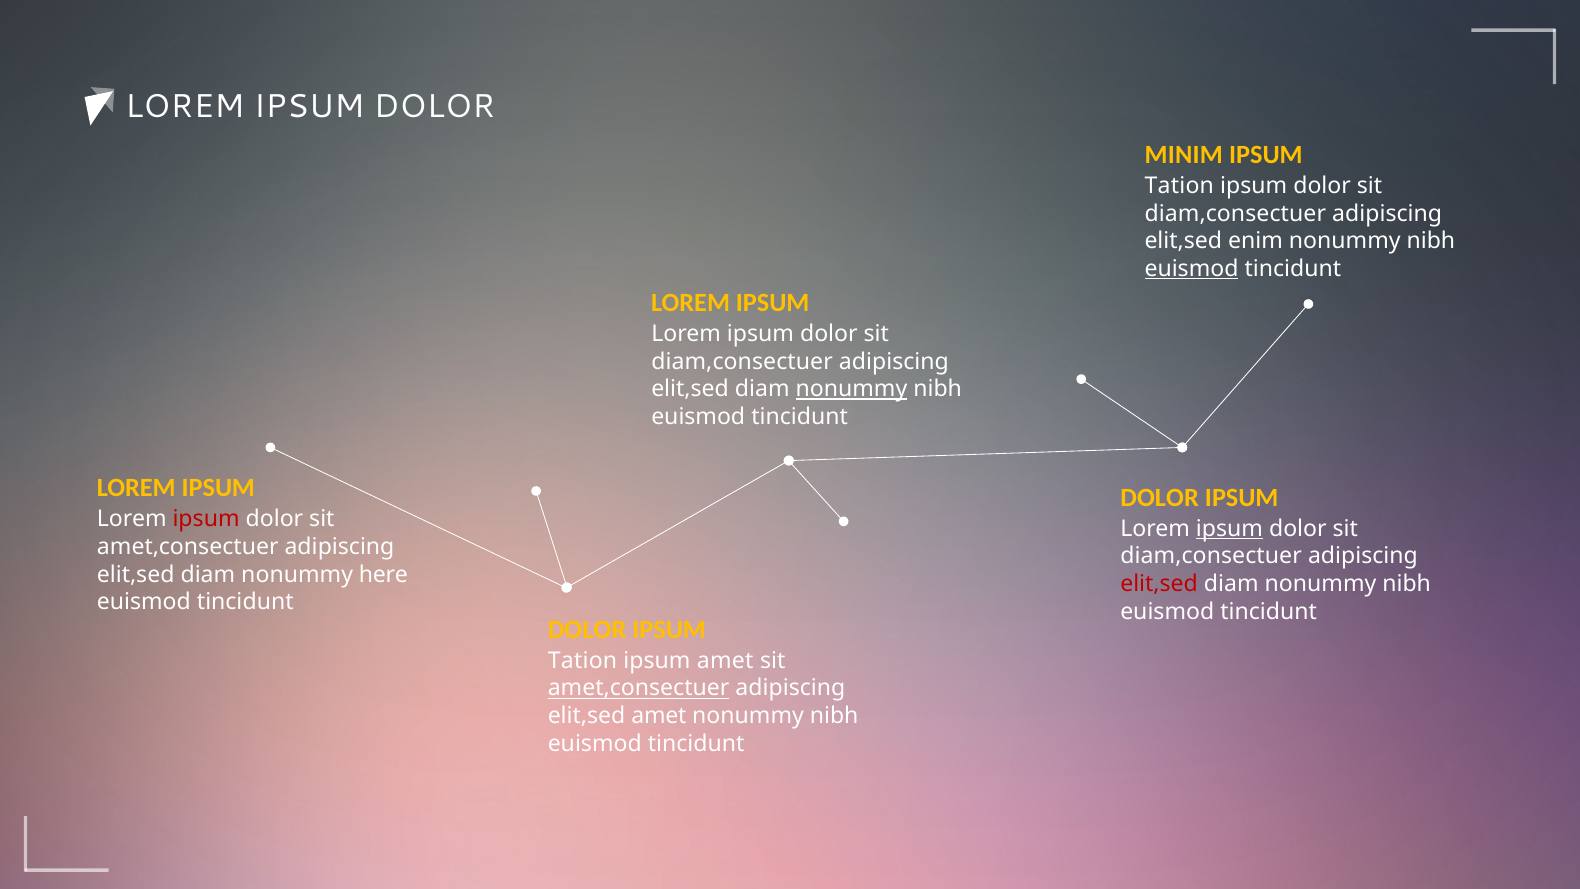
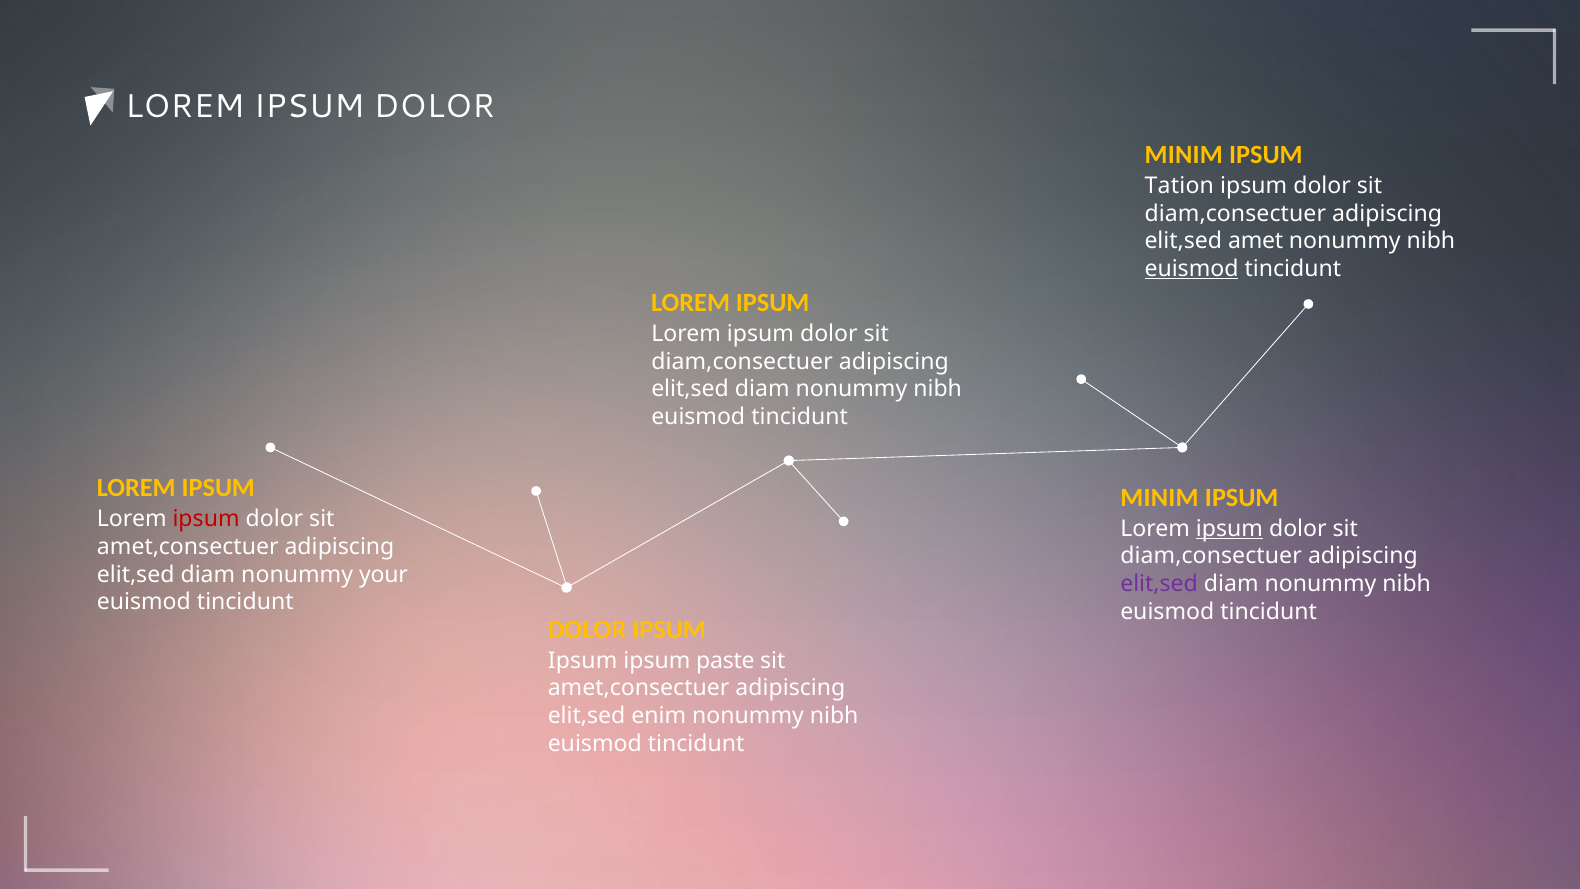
enim: enim -> amet (1256, 241)
nonummy underline: present -> none (851, 389)
DOLOR: DOLOR -> MINIM (1160, 497)
here: here -> your (383, 575)
elit,sed colour: red -> purple (1159, 584)
Tation: Tation -> Ipsum (583, 660)
ipsum amet: amet -> paste (725, 660)
amet,consectuer underline: present -> none (639, 688)
elit,sed amet: amet -> enim (659, 716)
